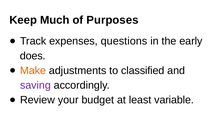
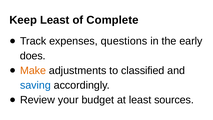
Keep Much: Much -> Least (55, 20)
Purposes: Purposes -> Complete (112, 20)
saving colour: purple -> blue (35, 85)
variable: variable -> sources (174, 100)
